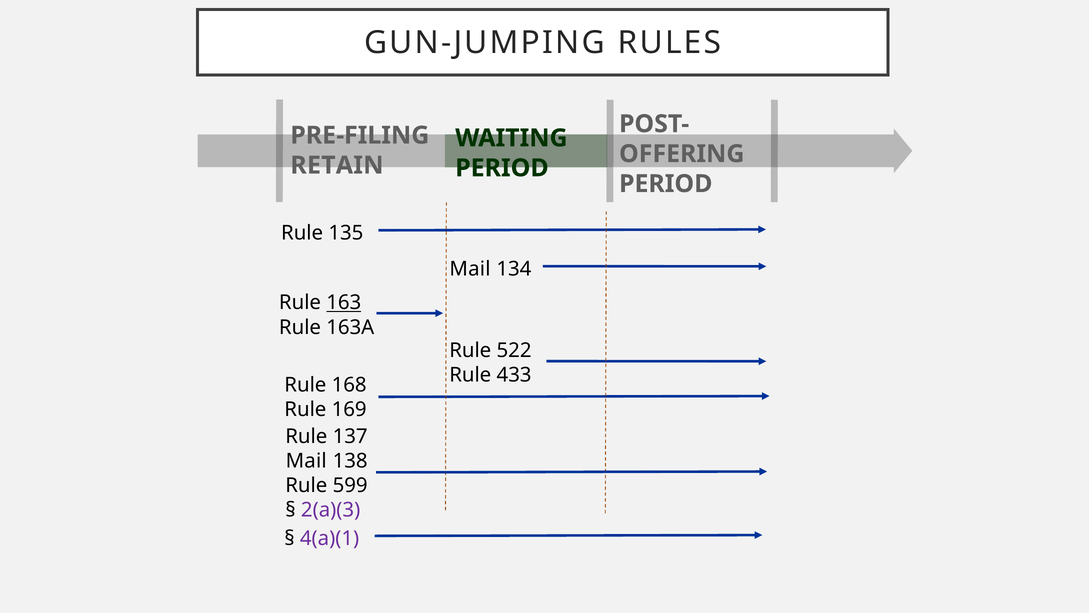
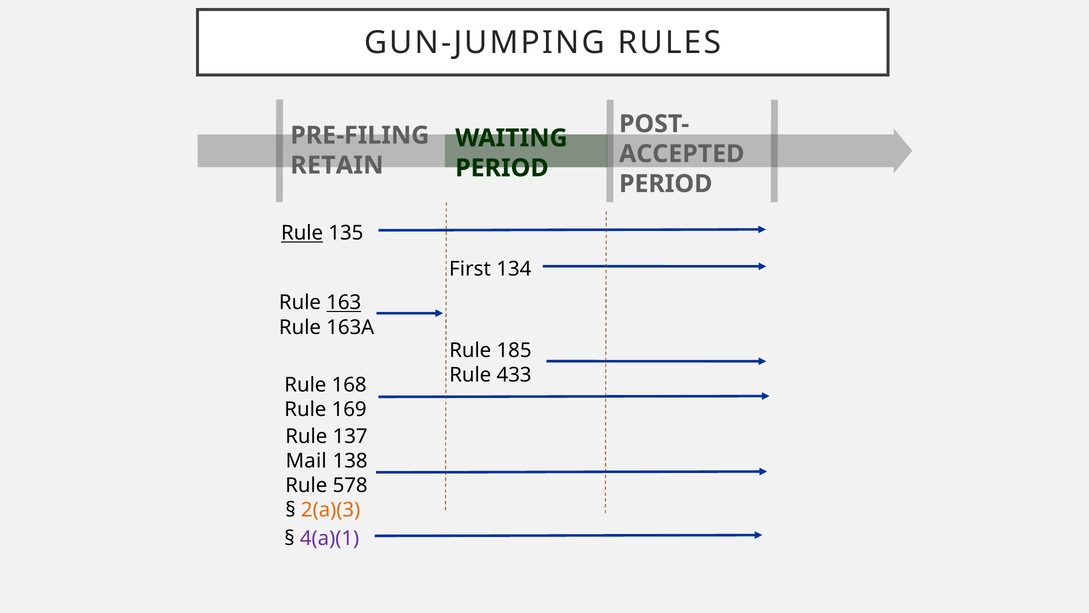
OFFERING: OFFERING -> ACCEPTED (682, 154)
Rule underline: none -> present (302, 233)
Mail: Mail -> First (470, 269)
522: 522 -> 185 (514, 350)
599: 599 -> 578 (350, 485)
2(a)(3 colour: purple -> orange (331, 510)
